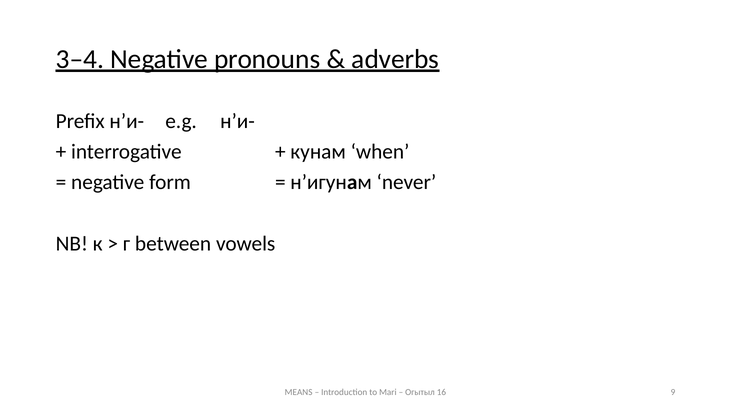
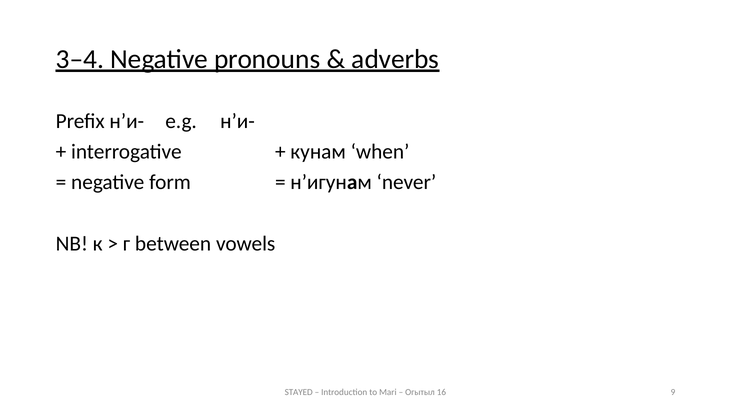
MEANS: MEANS -> STAYED (299, 393)
